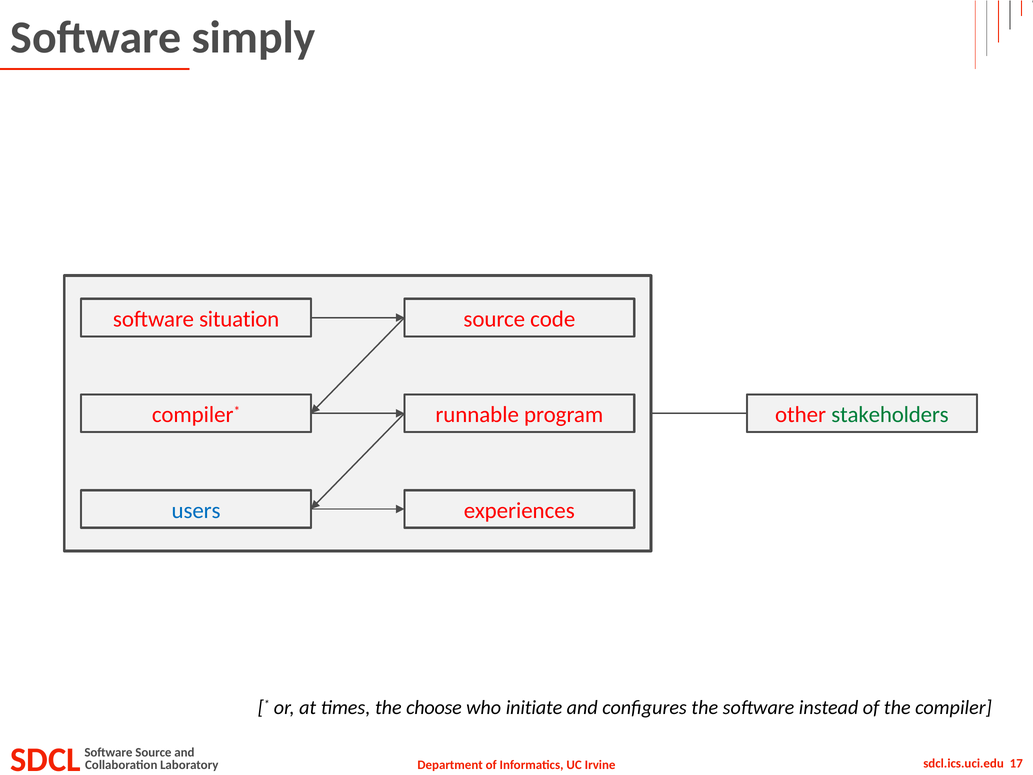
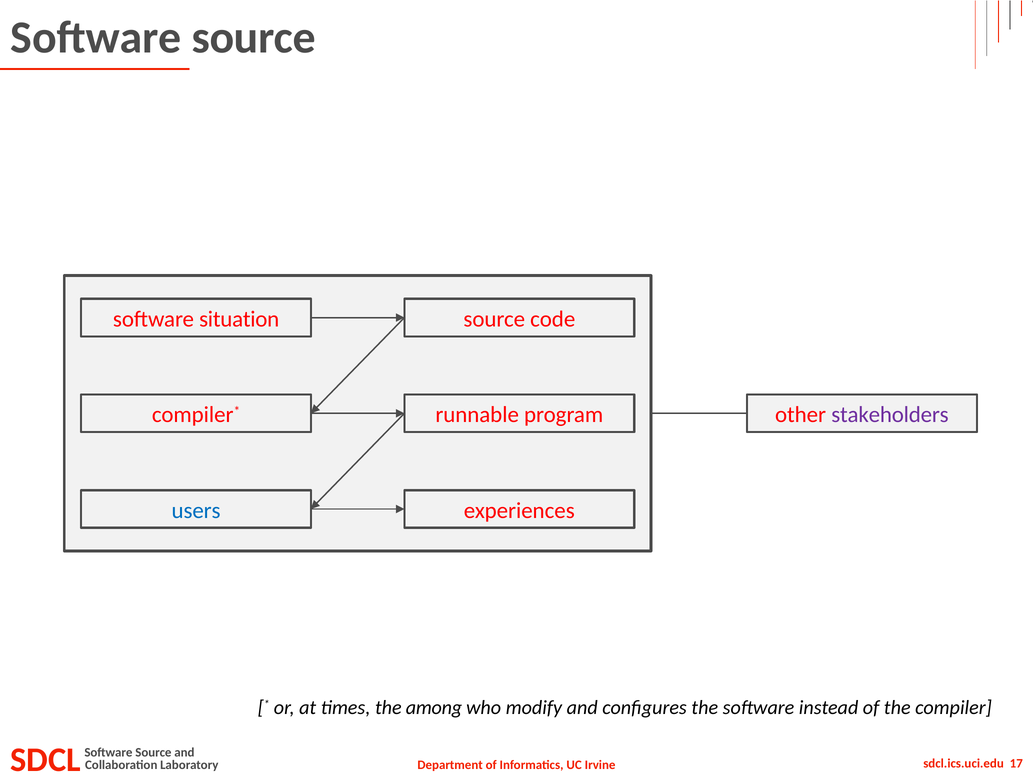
simply: simply -> source (254, 38)
stakeholders colour: green -> purple (890, 415)
choose: choose -> among (434, 707)
initiate: initiate -> modify (534, 707)
